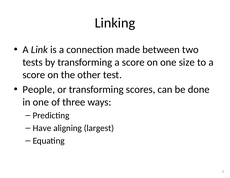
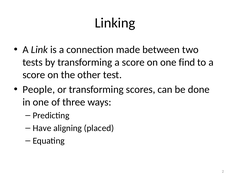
size: size -> find (187, 62)
largest: largest -> placed (99, 128)
